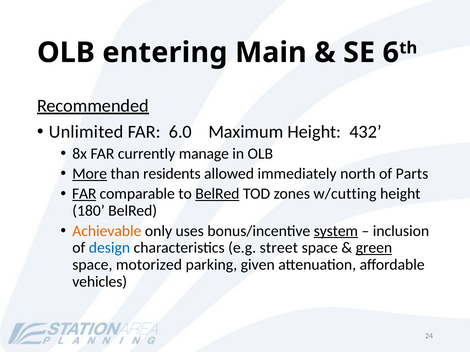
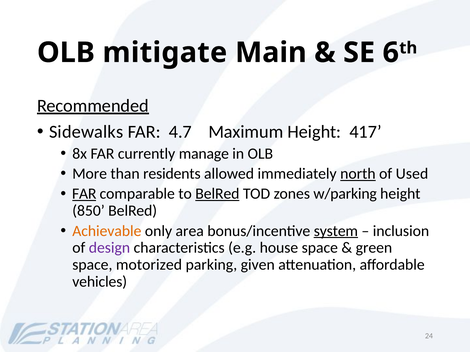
entering: entering -> mitigate (165, 53)
Unlimited: Unlimited -> Sidewalks (86, 132)
6.0: 6.0 -> 4.7 (180, 132)
432: 432 -> 417 (366, 132)
More underline: present -> none (90, 174)
north underline: none -> present (358, 174)
Parts: Parts -> Used (412, 174)
w/cutting: w/cutting -> w/parking (345, 194)
180: 180 -> 850 (88, 211)
uses: uses -> area (190, 231)
design colour: blue -> purple (109, 248)
street: street -> house (279, 248)
green underline: present -> none (374, 248)
